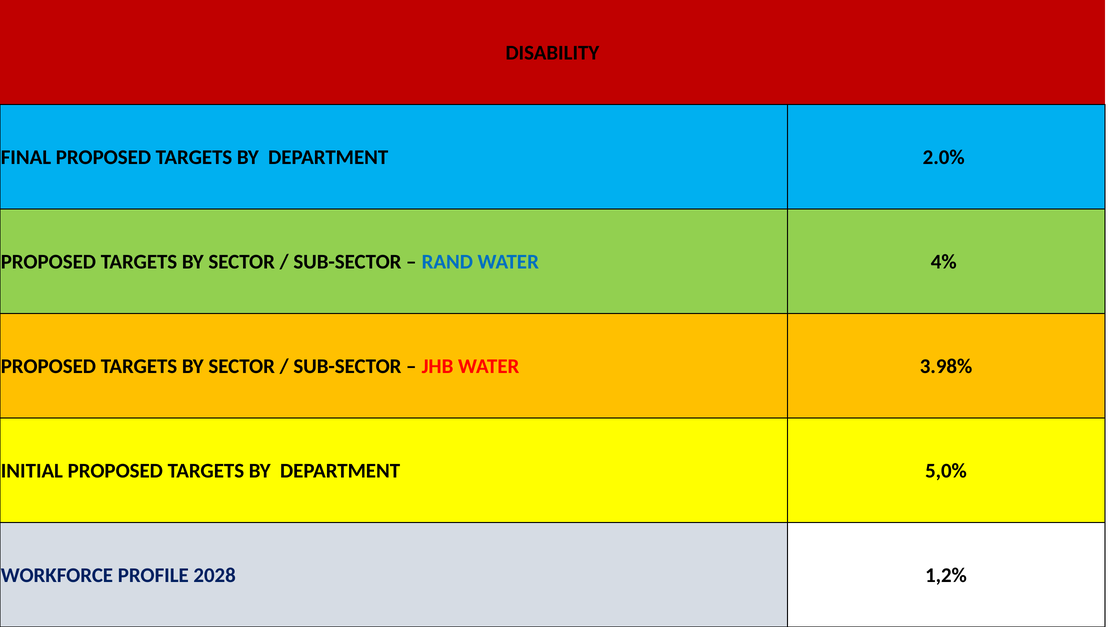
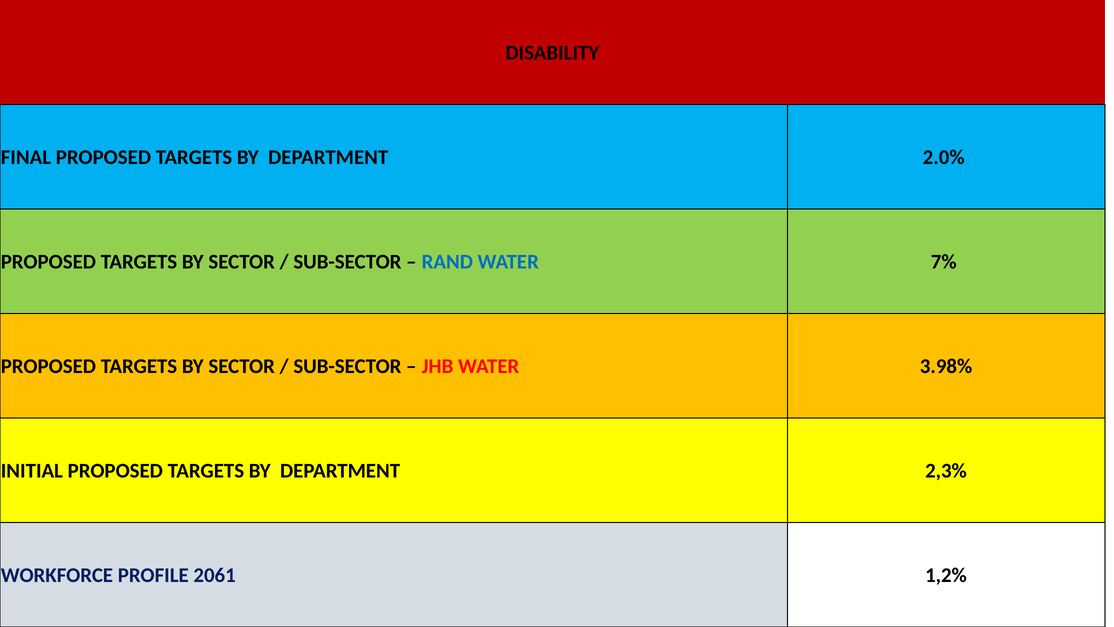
4%: 4% -> 7% (944, 262)
5,0%: 5,0% -> 2,3% (946, 471)
2028: 2028 -> 2061 (215, 575)
